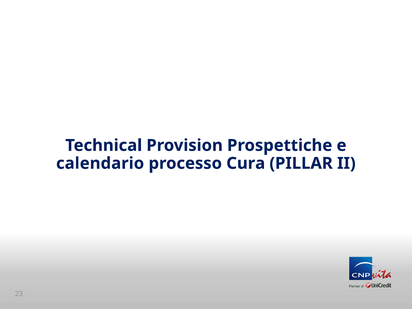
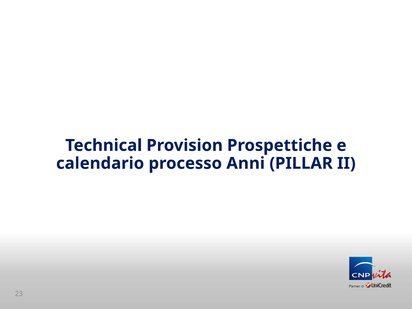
Cura: Cura -> Anni (246, 163)
